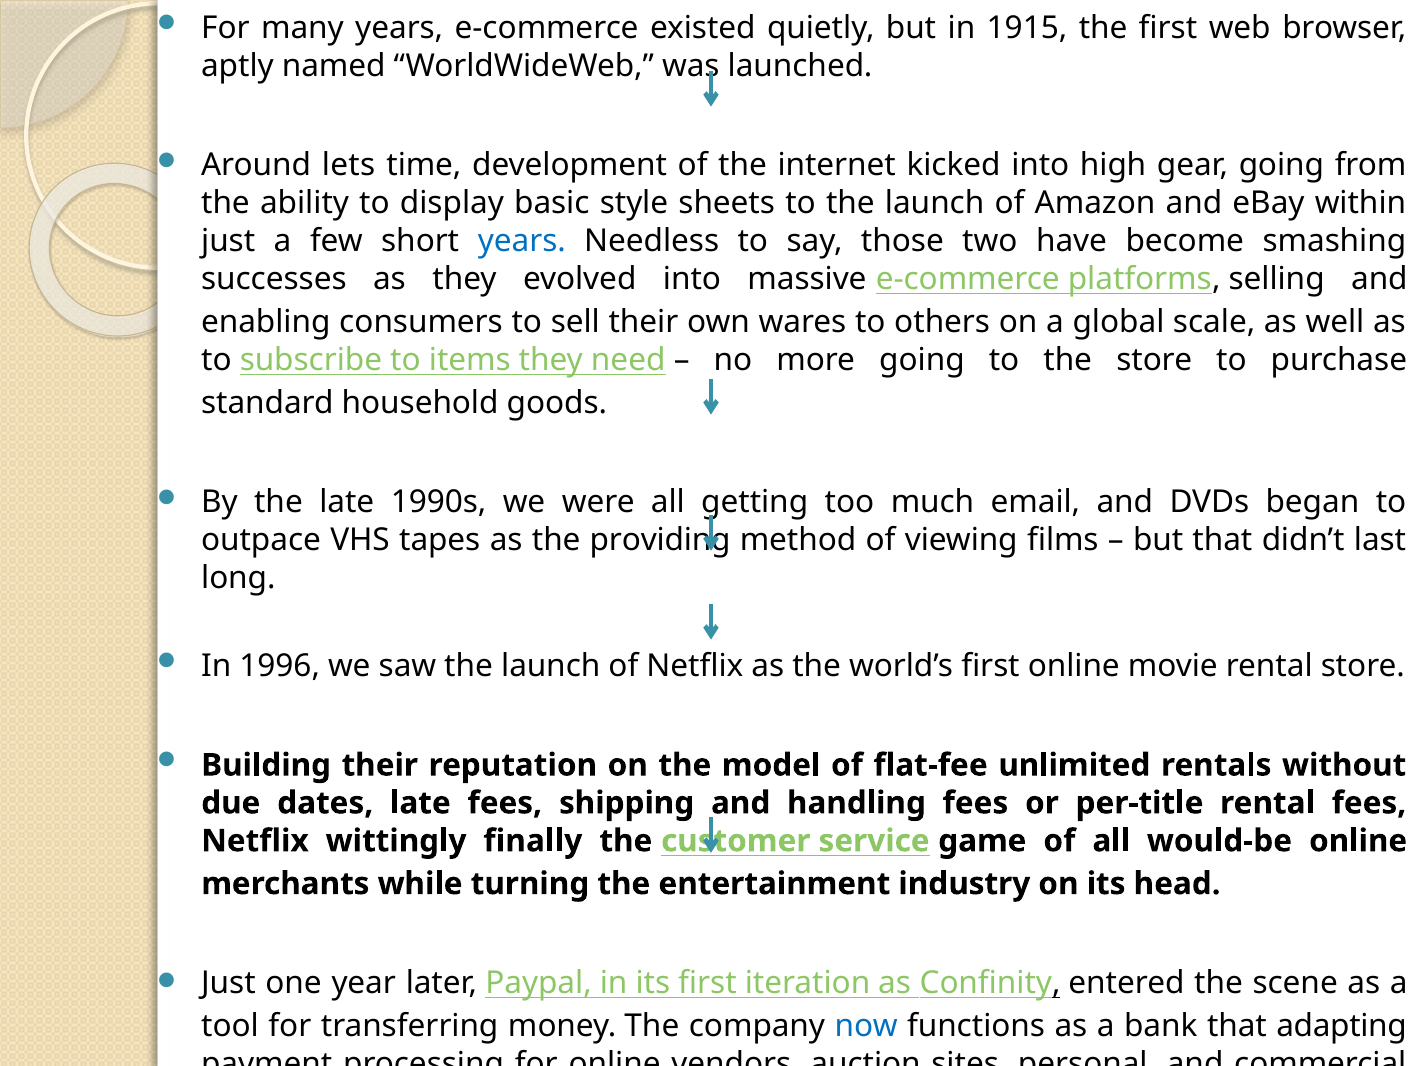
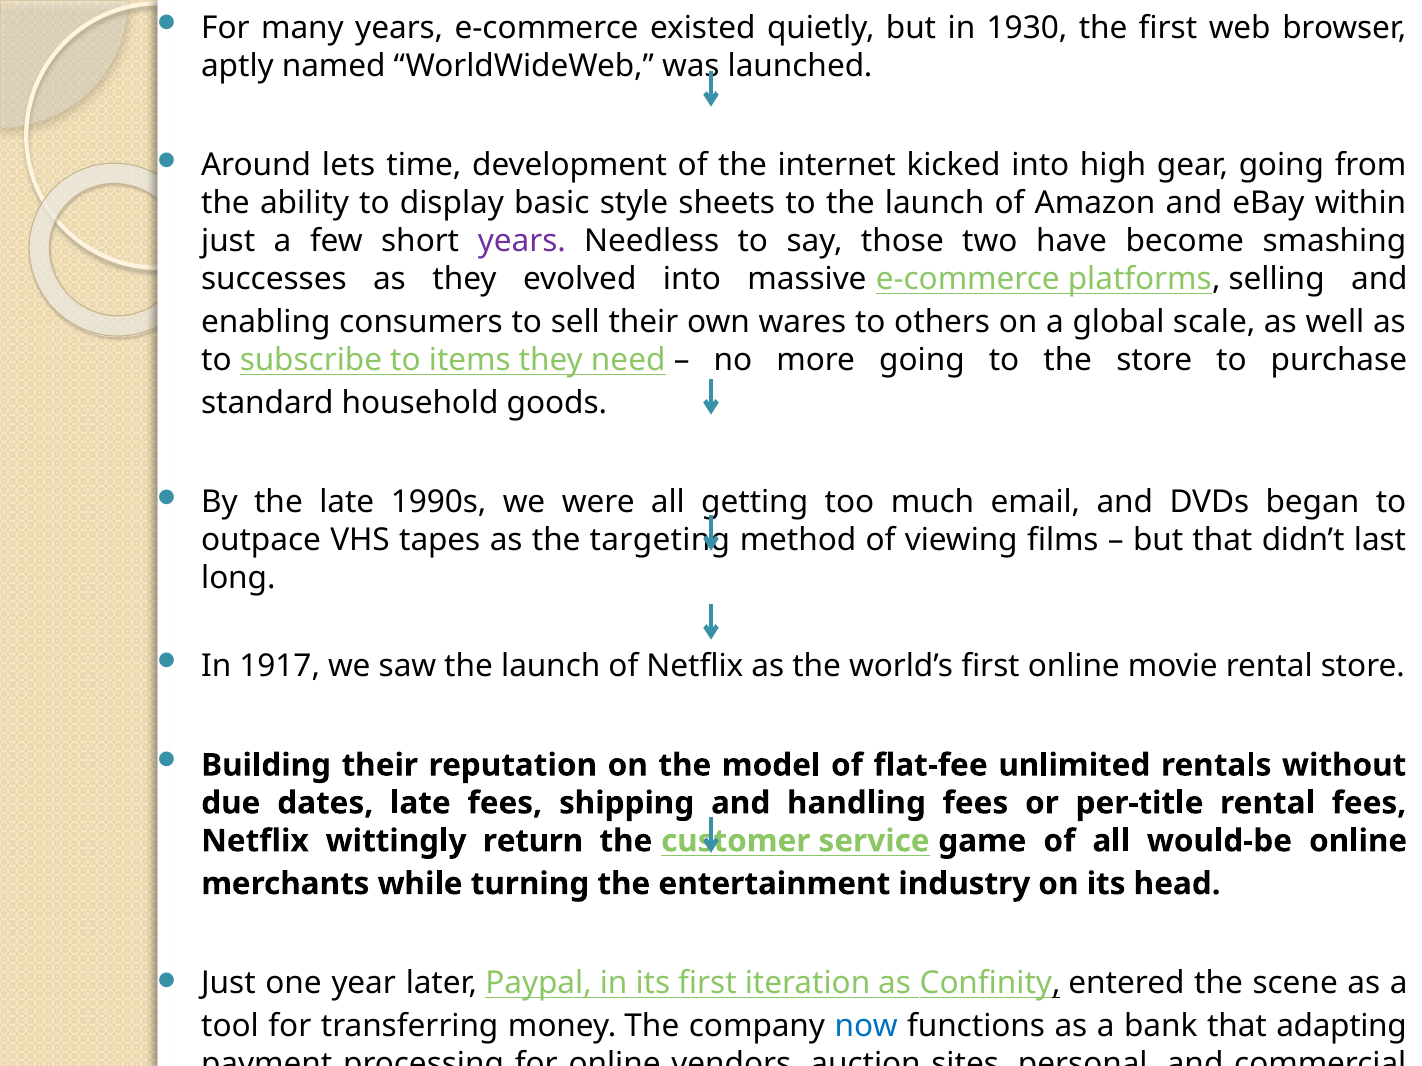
1915: 1915 -> 1930 (1027, 28)
years colour: blue -> purple (522, 241)
providing: providing -> targeting (660, 540)
1996: 1996 -> 1917 (280, 666)
finally: finally -> return (533, 841)
